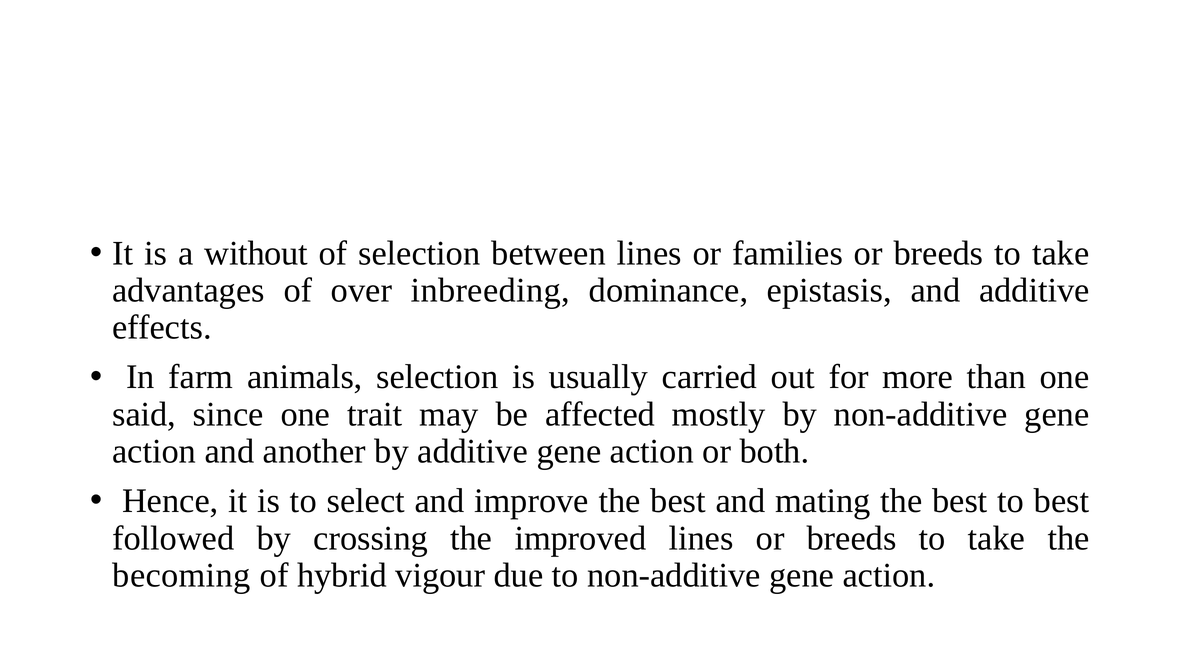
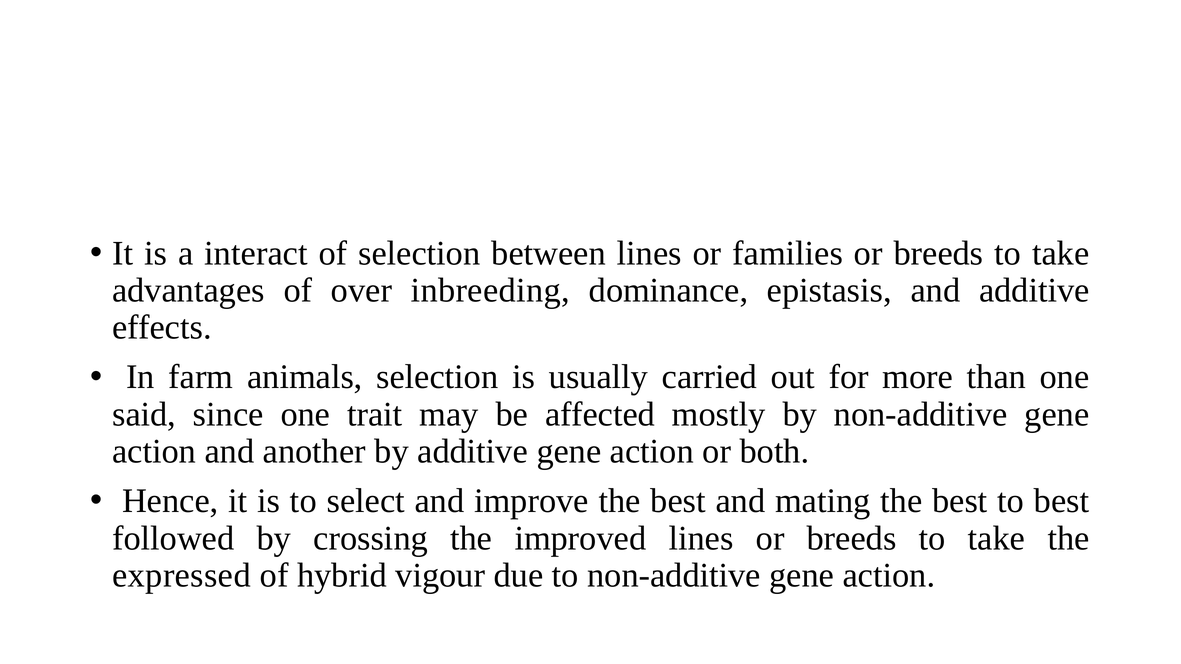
without: without -> interact (256, 253)
becoming: becoming -> expressed (182, 576)
